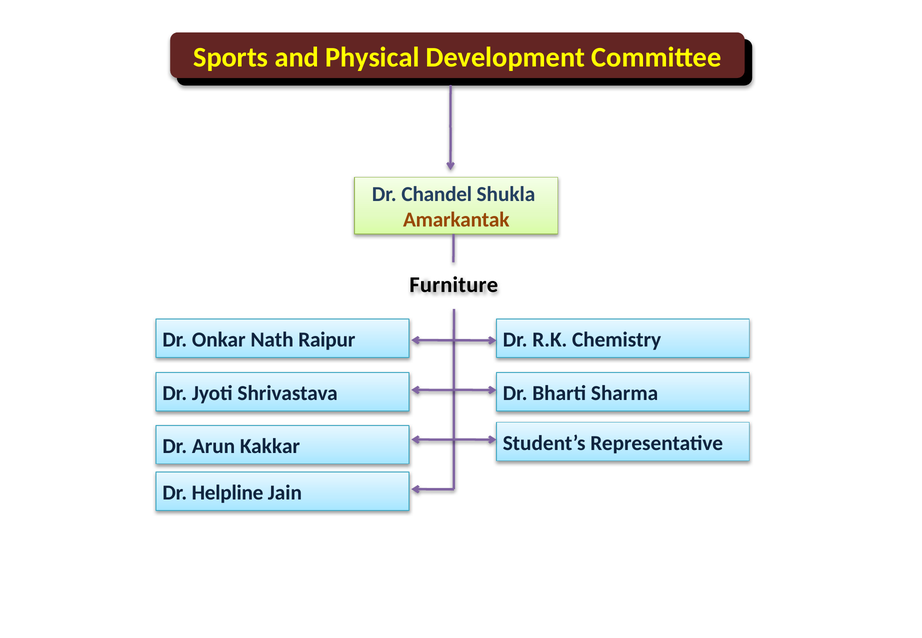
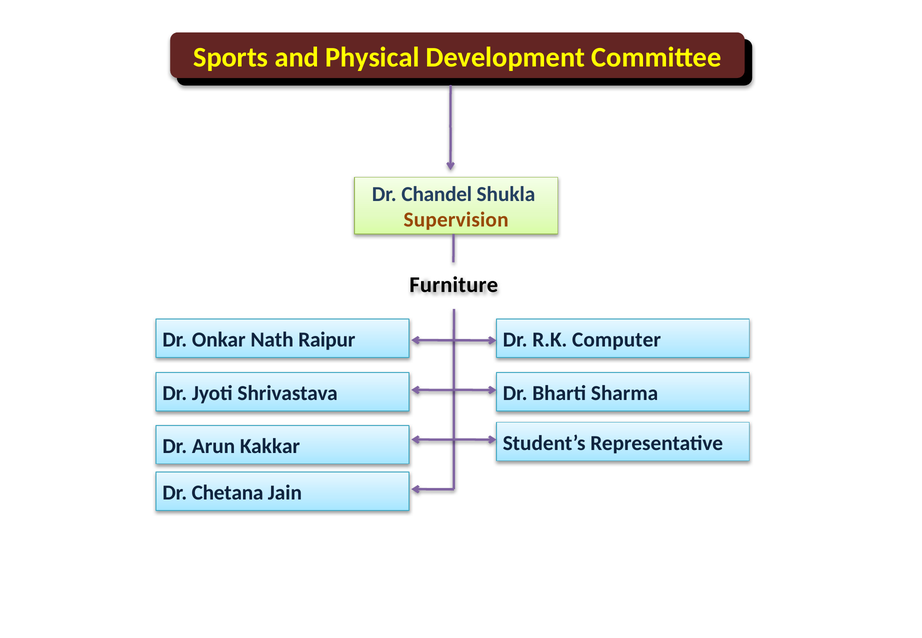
Amarkantak: Amarkantak -> Supervision (456, 220)
Chemistry: Chemistry -> Computer (617, 340)
Helpline: Helpline -> Chetana (228, 493)
